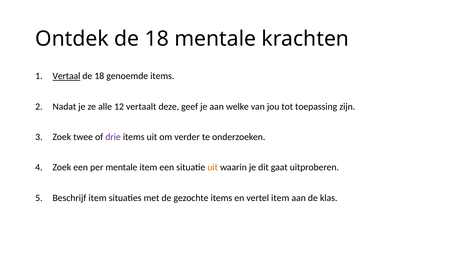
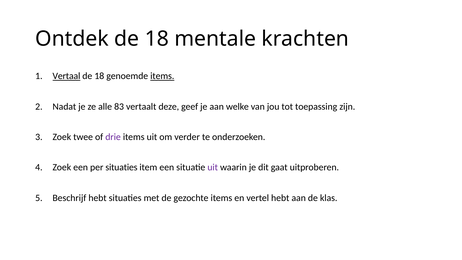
items underline: none -> present (162, 76)
12: 12 -> 83 (119, 106)
per mentale: mentale -> situaties (121, 167)
uit colour: orange -> purple (213, 167)
Beschrijf item: item -> hebt (98, 198)
vertel item: item -> hebt (280, 198)
